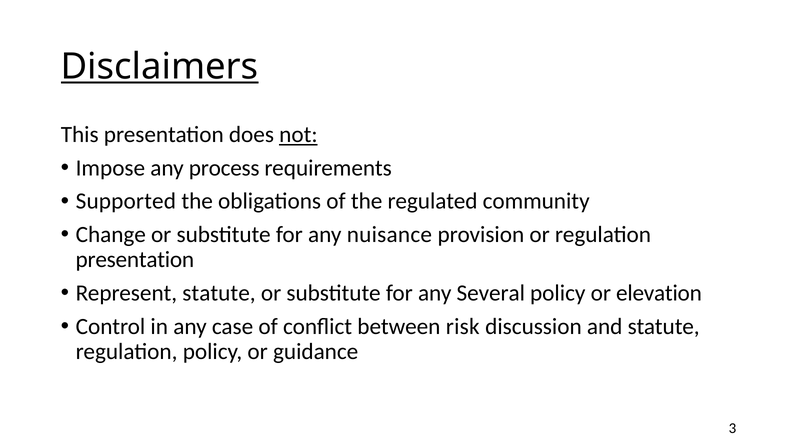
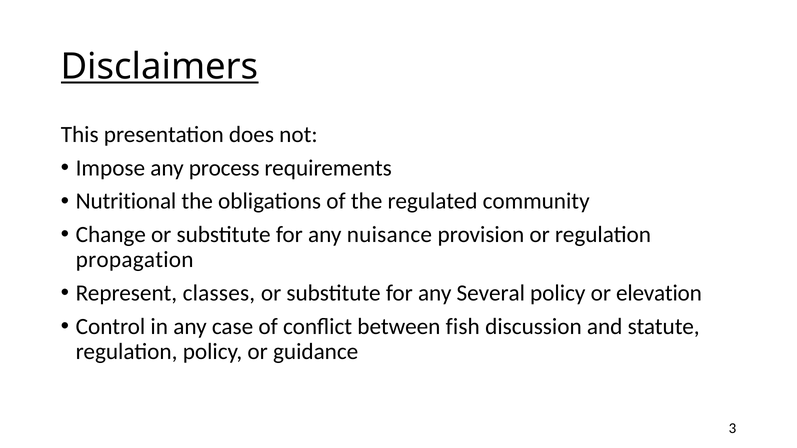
not underline: present -> none (298, 135)
Supported: Supported -> Nutritional (126, 201)
presentation: presentation -> propagation (135, 260)
Represent statute: statute -> classes (219, 293)
risk: risk -> fish (463, 327)
